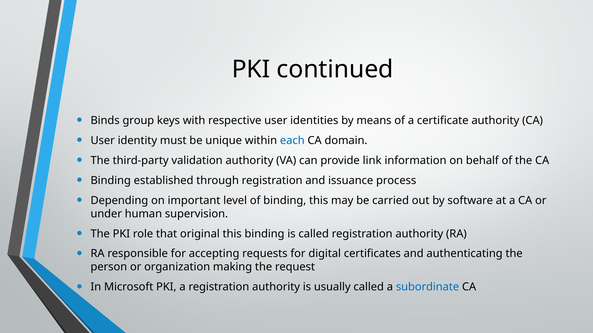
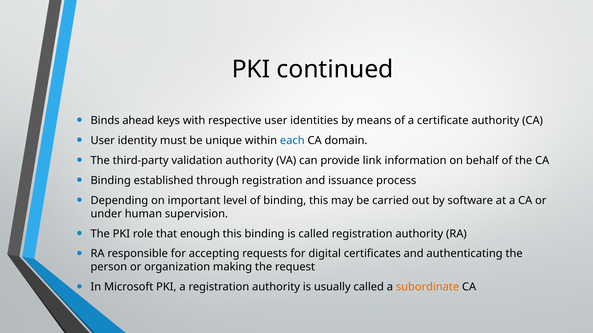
group: group -> ahead (138, 121)
original: original -> enough (200, 234)
subordinate colour: blue -> orange (428, 287)
